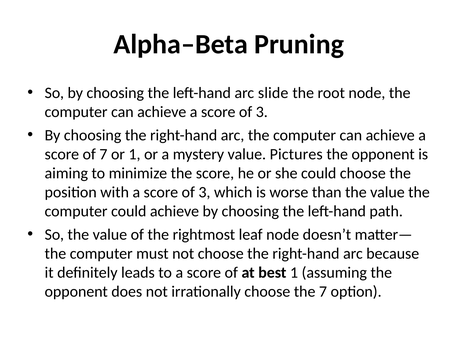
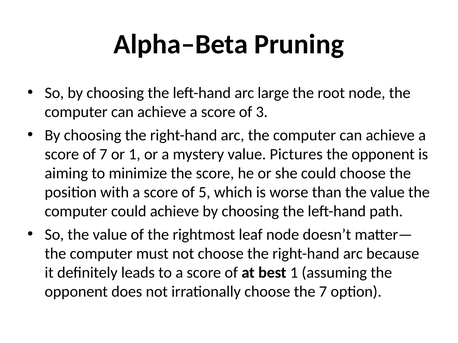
slide: slide -> large (273, 93)
3: 3 -> 5 (204, 193)
